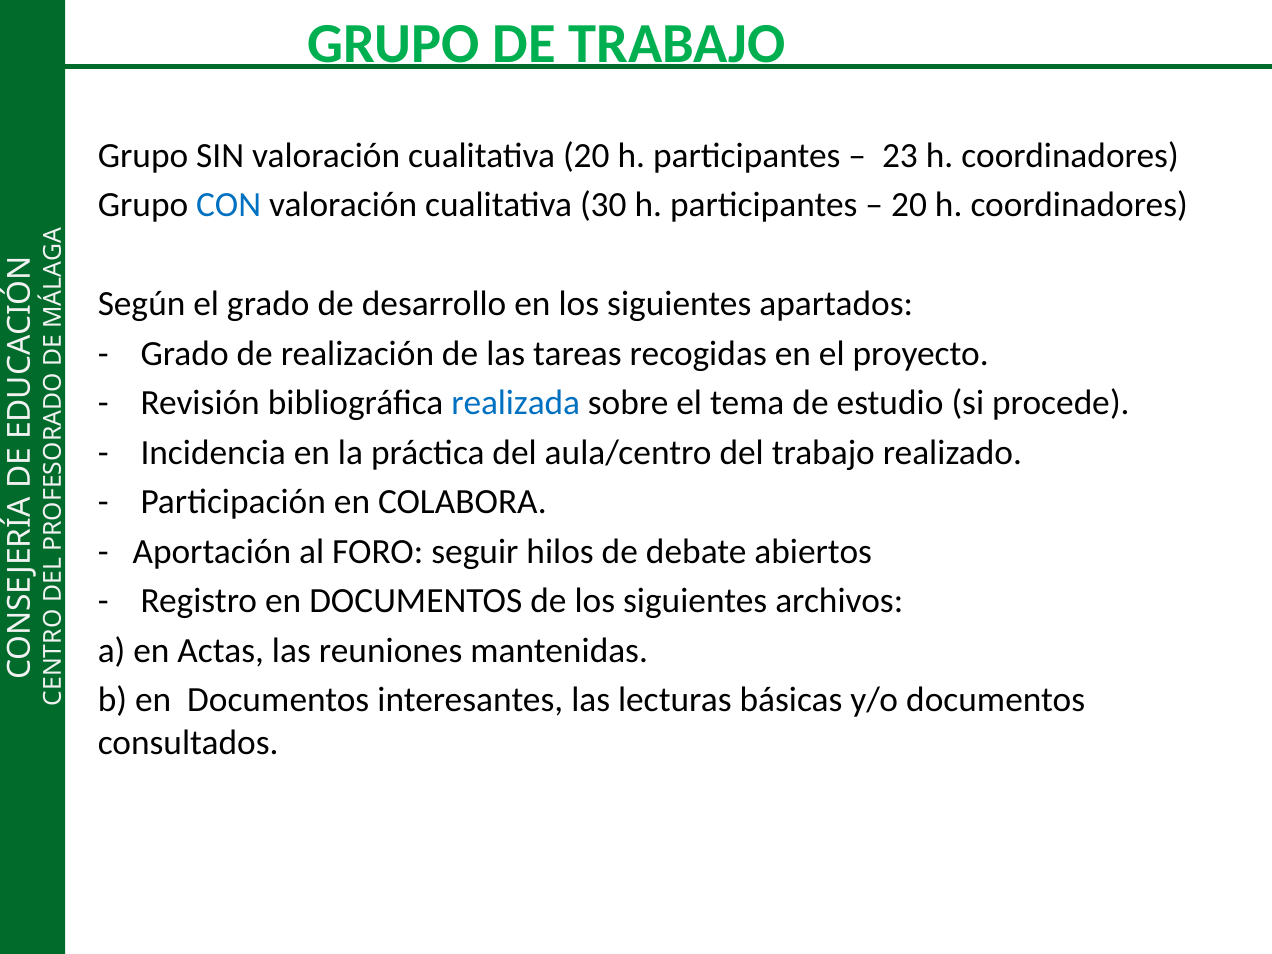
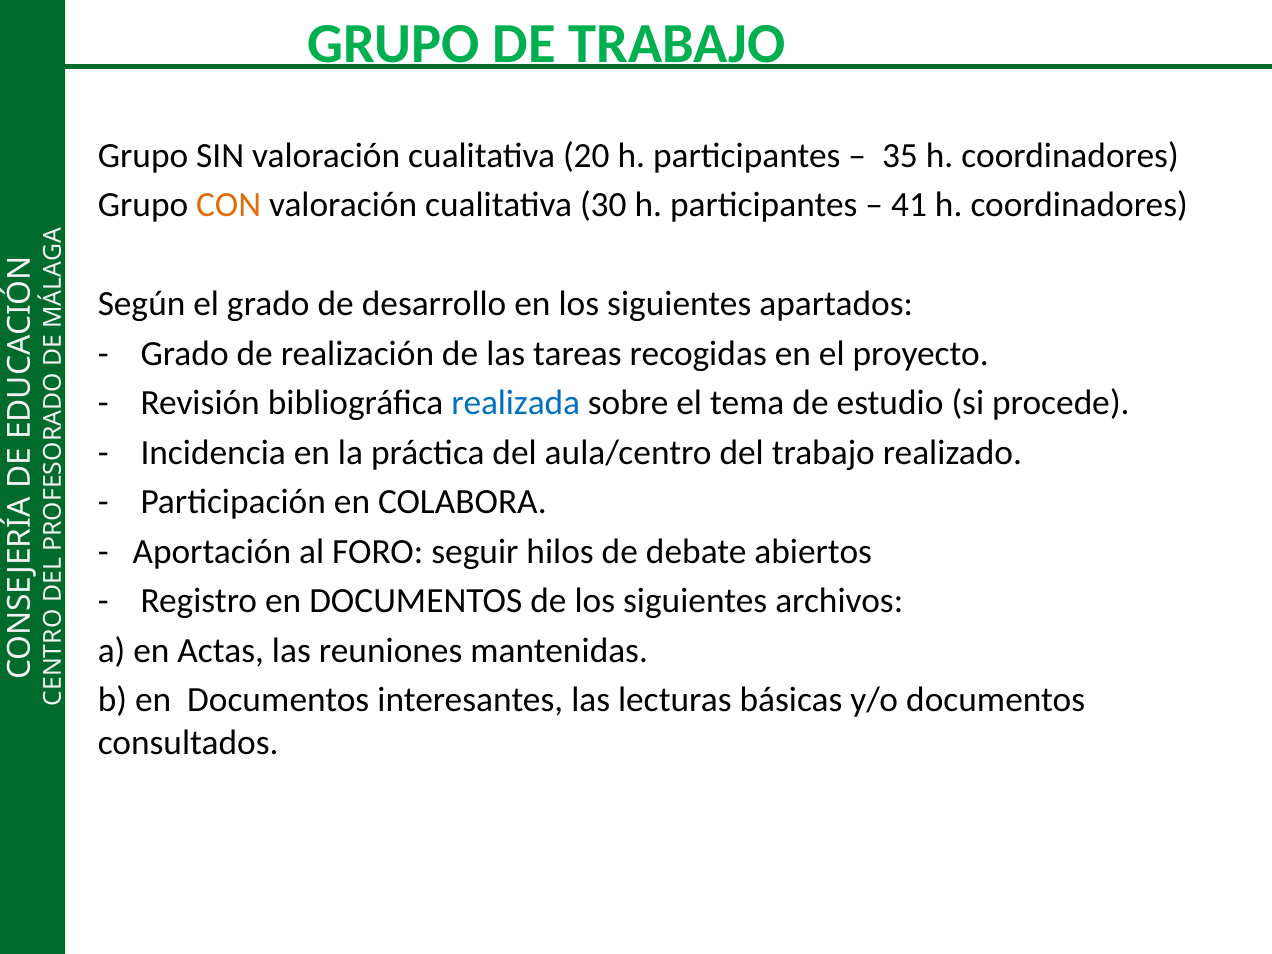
23: 23 -> 35 (900, 156)
CON colour: blue -> orange (229, 205)
20: 20 -> 41 (909, 205)
